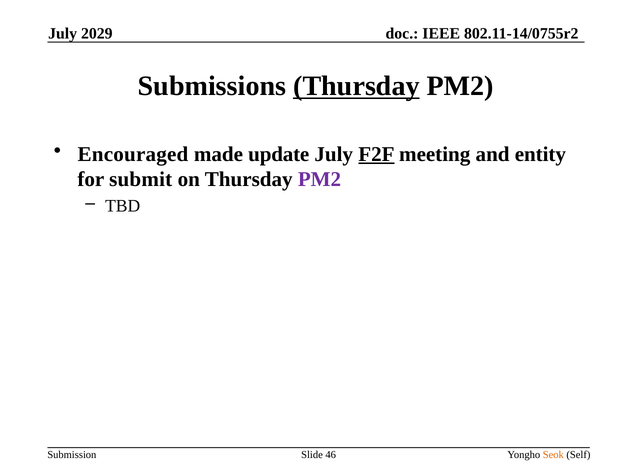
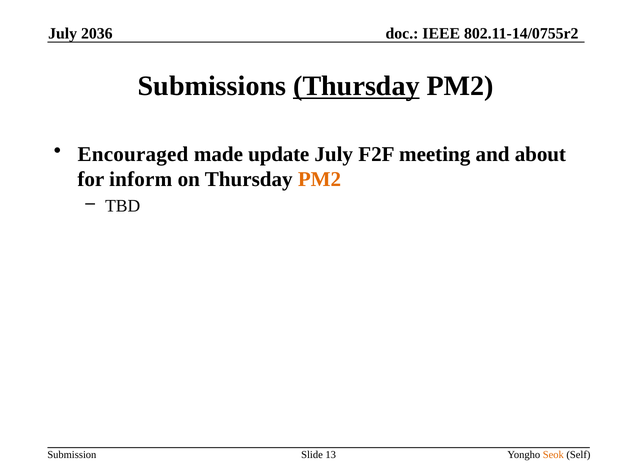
2029: 2029 -> 2036 (97, 34)
F2F underline: present -> none (376, 154)
entity: entity -> about (540, 154)
submit: submit -> inform (141, 180)
PM2 colour: purple -> orange (320, 180)
46: 46 -> 13 (331, 455)
